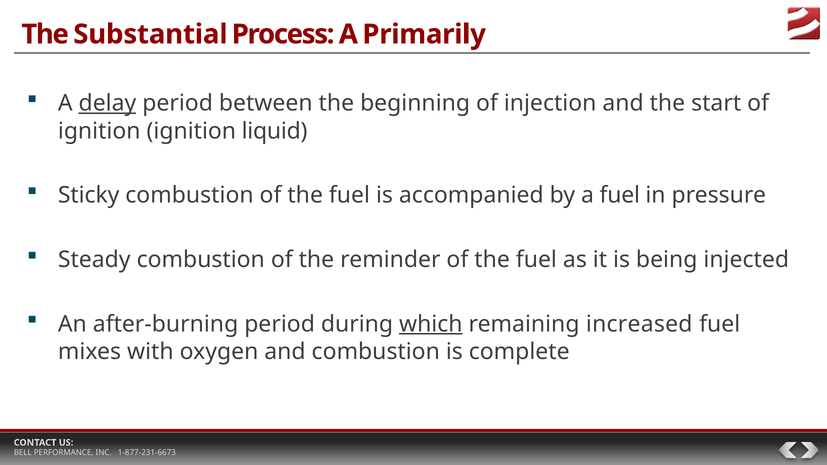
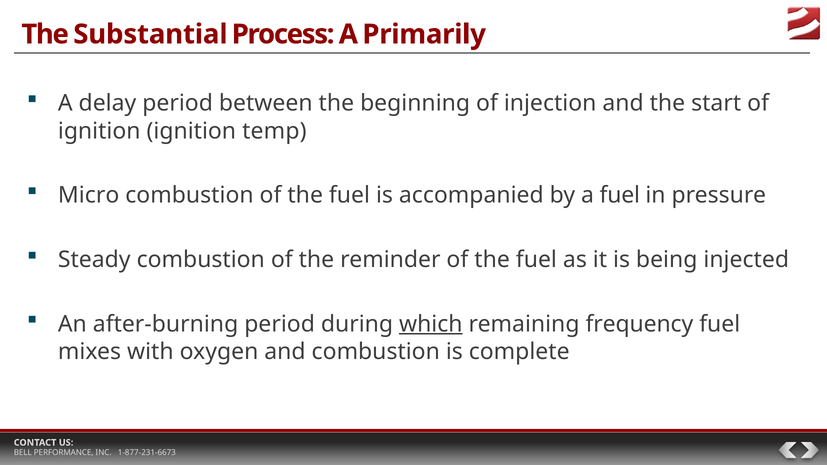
delay underline: present -> none (107, 103)
liquid: liquid -> temp (274, 131)
Sticky: Sticky -> Micro (89, 195)
increased: increased -> frequency (639, 324)
